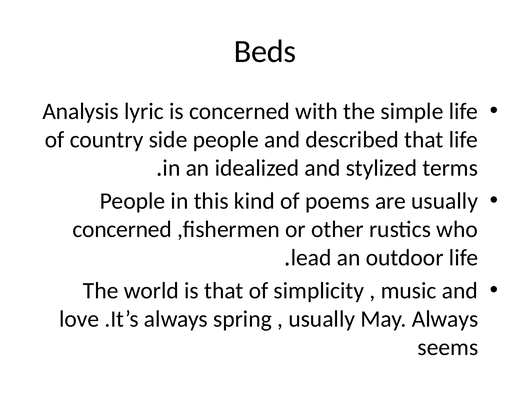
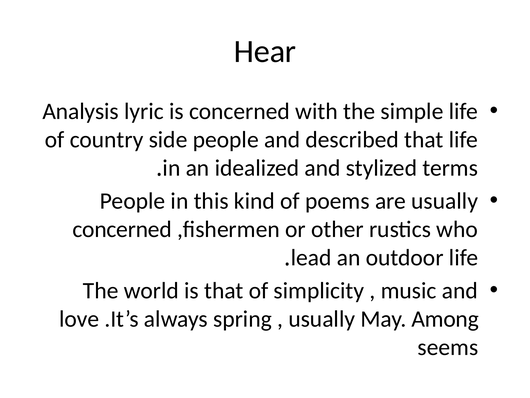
Beds: Beds -> Hear (265, 51)
May Always: Always -> Among (445, 319)
